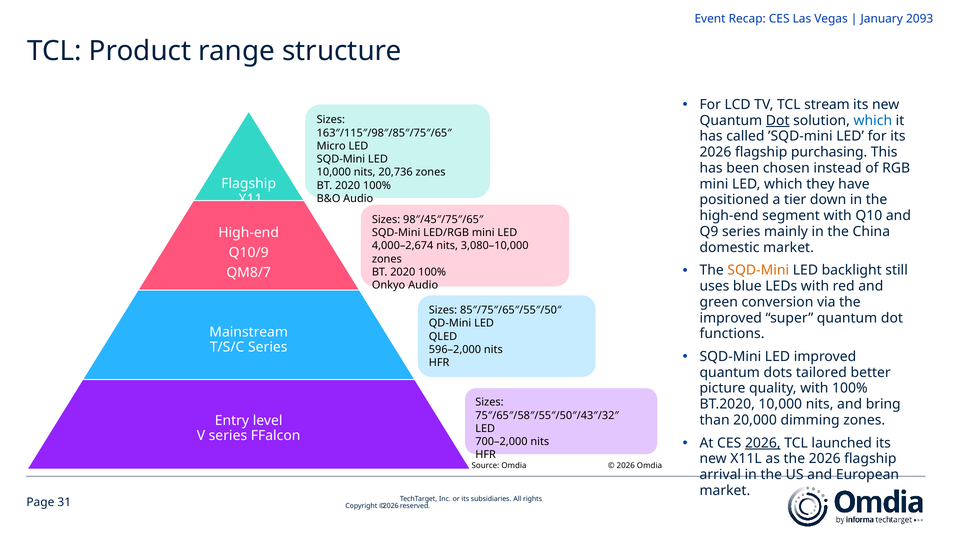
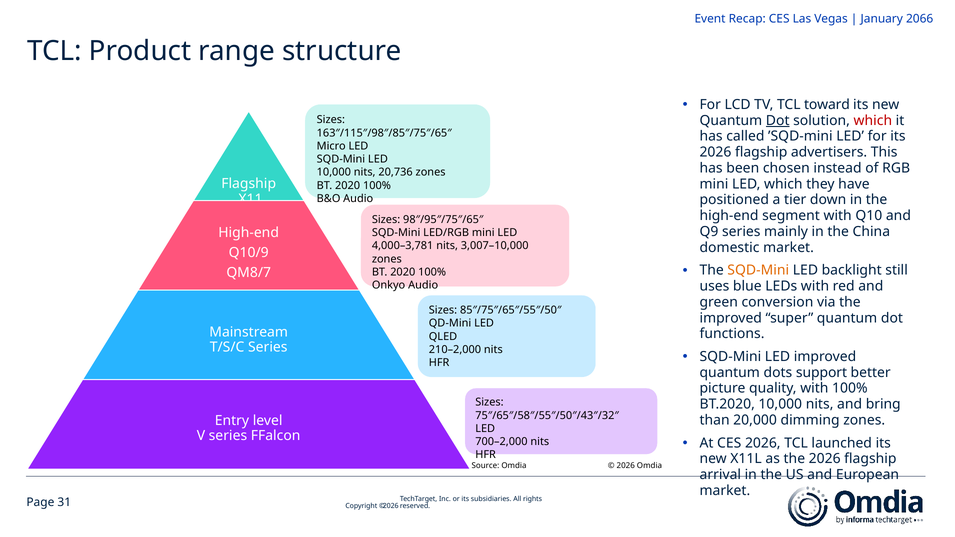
2093: 2093 -> 2066 (920, 19)
stream: stream -> toward (827, 105)
which colour: blue -> red (873, 121)
purchasing: purchasing -> advertisers (829, 152)
98″/45″/75″/65″: 98″/45″/75″/65″ -> 98″/95″/75″/65″ (443, 220)
4,000–2,674: 4,000–2,674 -> 4,000–3,781 (403, 246)
3,080–10,000: 3,080–10,000 -> 3,007–10,000 (495, 246)
596–2,000: 596–2,000 -> 210–2,000 (455, 350)
tailored: tailored -> support (822, 373)
2026 underline: present -> none (763, 443)
